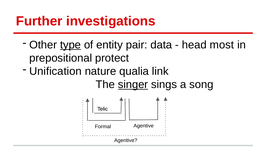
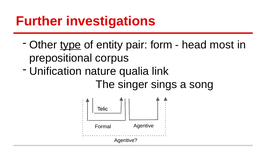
data: data -> form (161, 45)
protect: protect -> corpus (112, 58)
singer underline: present -> none (133, 85)
